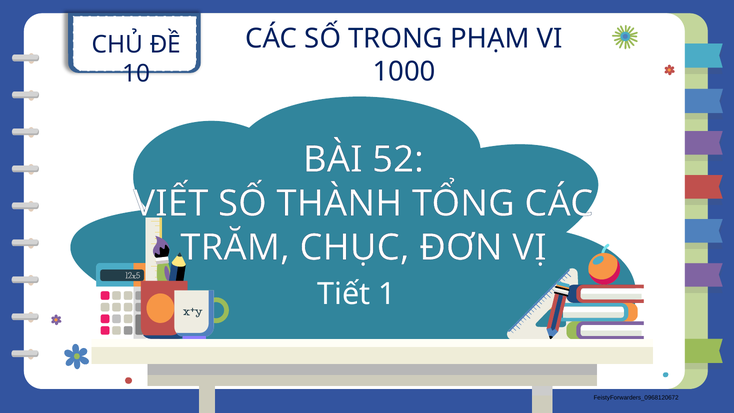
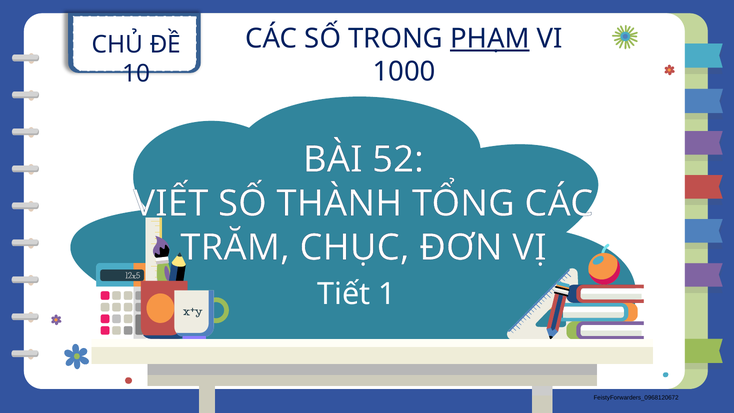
PHẠM underline: none -> present (490, 39)
